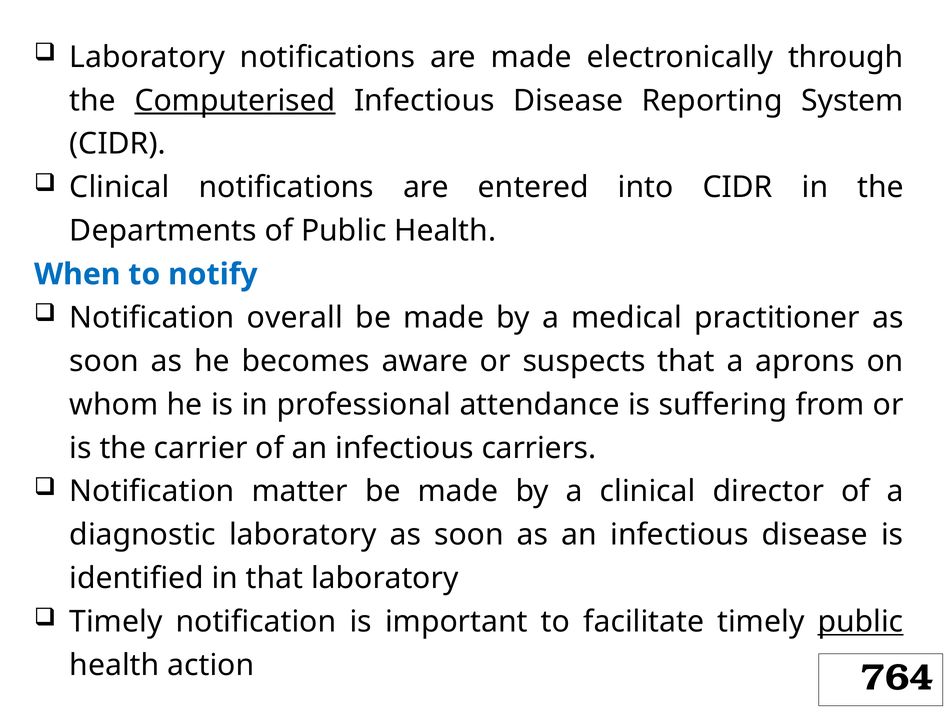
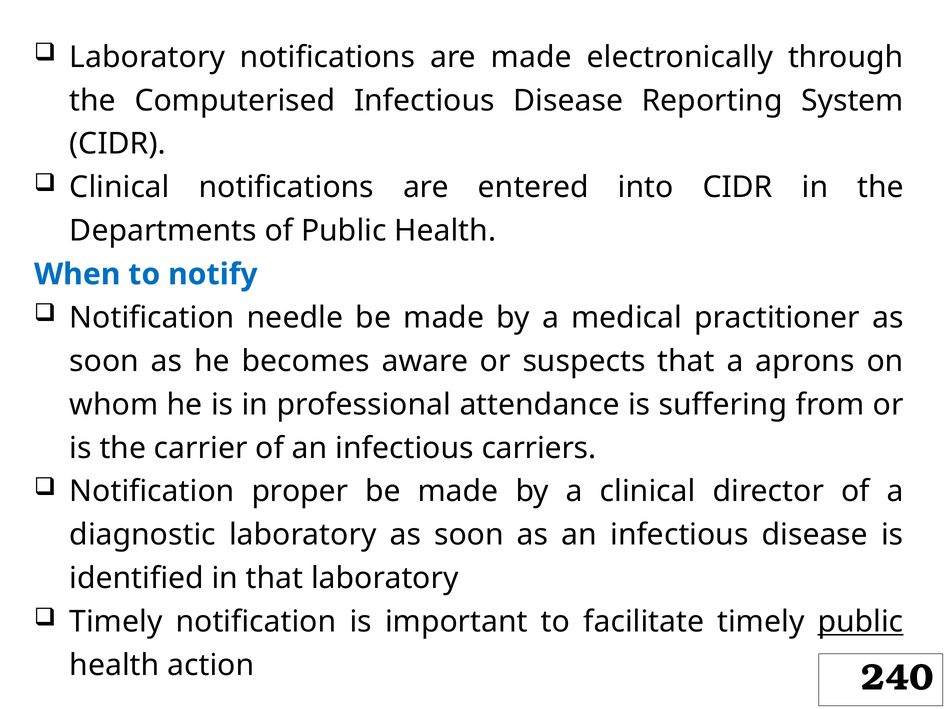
Computerised underline: present -> none (235, 101)
overall: overall -> needle (295, 318)
matter: matter -> proper (300, 491)
764: 764 -> 240 (897, 677)
